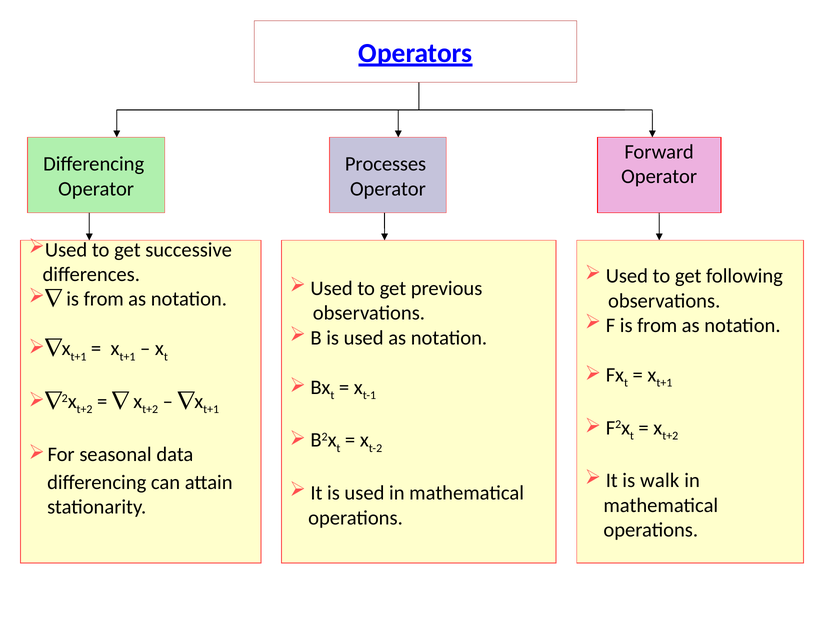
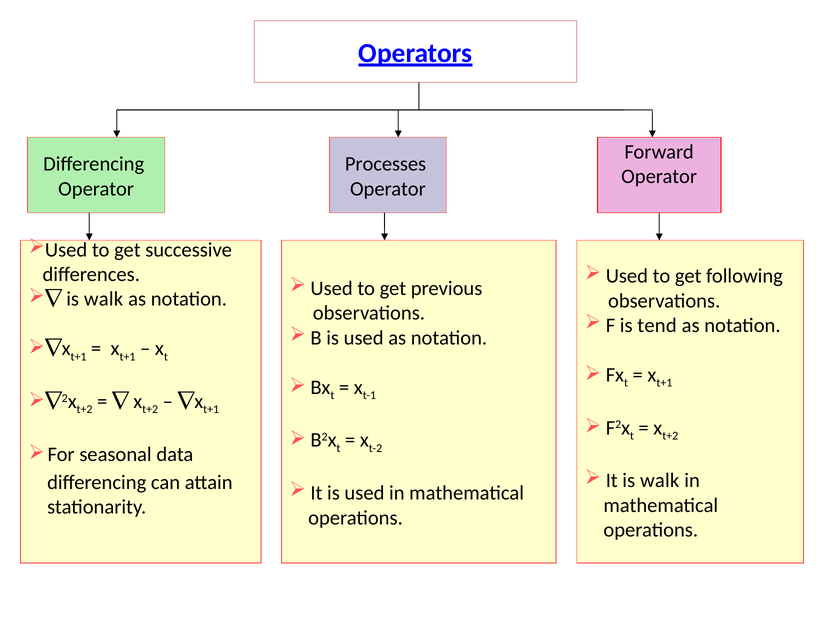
from: from -> walk (104, 299)
F is from: from -> tend (657, 326)
